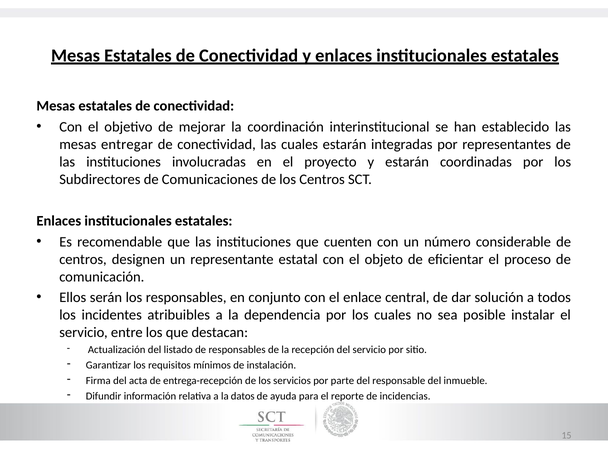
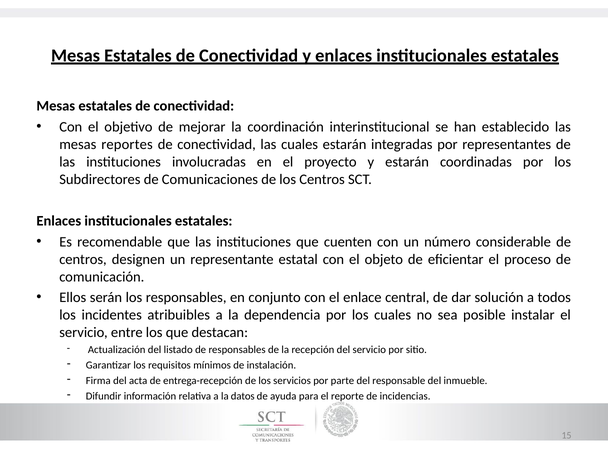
entregar: entregar -> reportes (127, 144)
